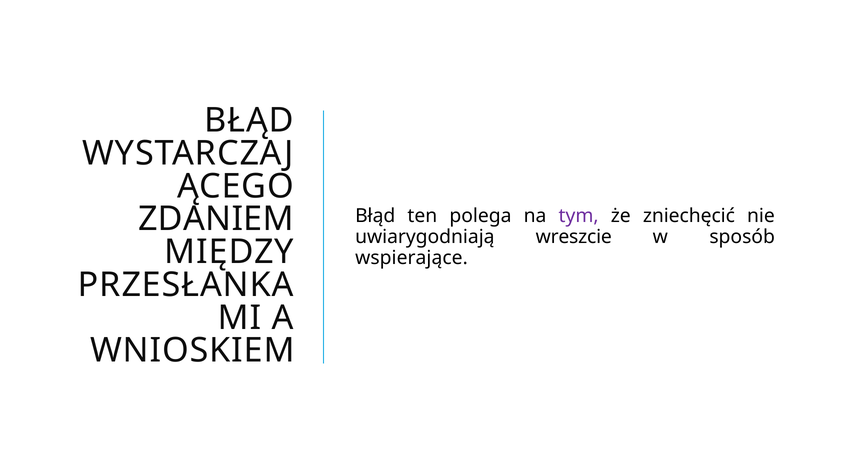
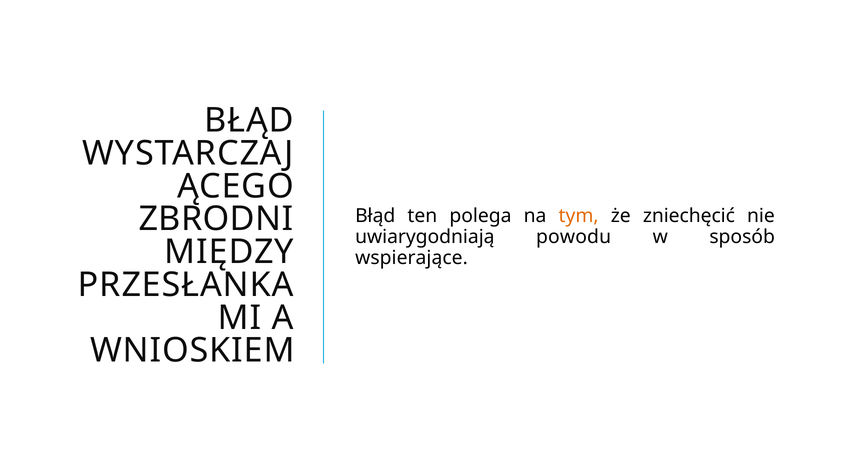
ZDANIEM: ZDANIEM -> ZBRODNI (216, 219)
tym colour: purple -> orange (579, 216)
wreszcie: wreszcie -> powodu (574, 237)
